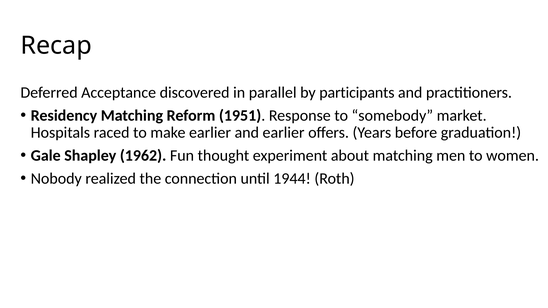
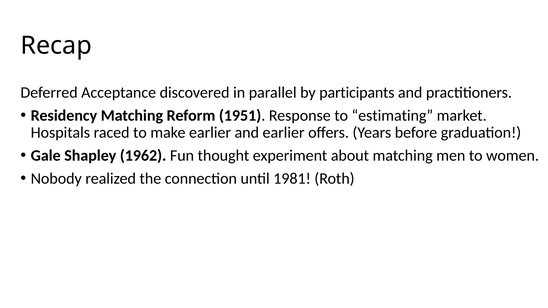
somebody: somebody -> estimating (392, 116)
1944: 1944 -> 1981 (292, 179)
